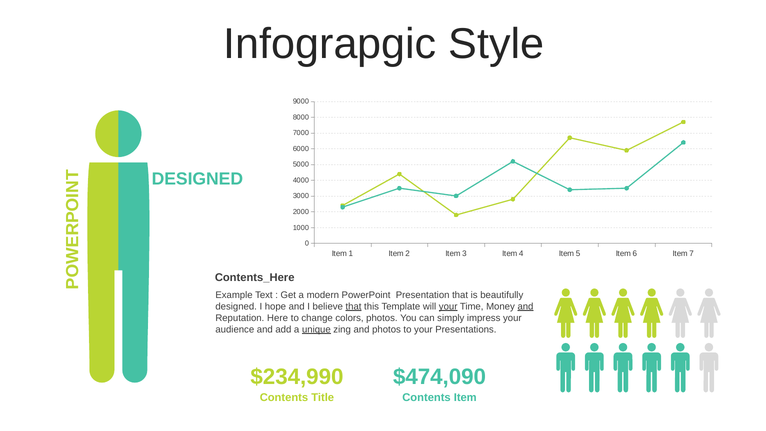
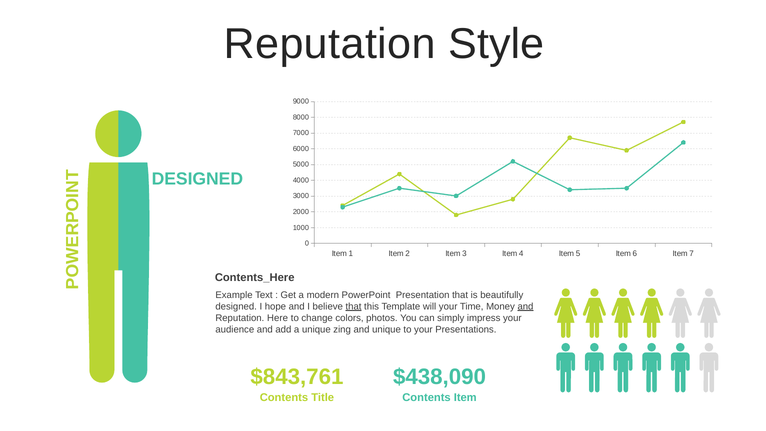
Infograpgic: Infograpgic -> Reputation (330, 44)
your underline: present -> none (448, 306)
unique underline: present -> none (316, 329)
and photos: photos -> unique (387, 329)
$234,990: $234,990 -> $843,761 (297, 377)
$474,090: $474,090 -> $438,090 (440, 377)
